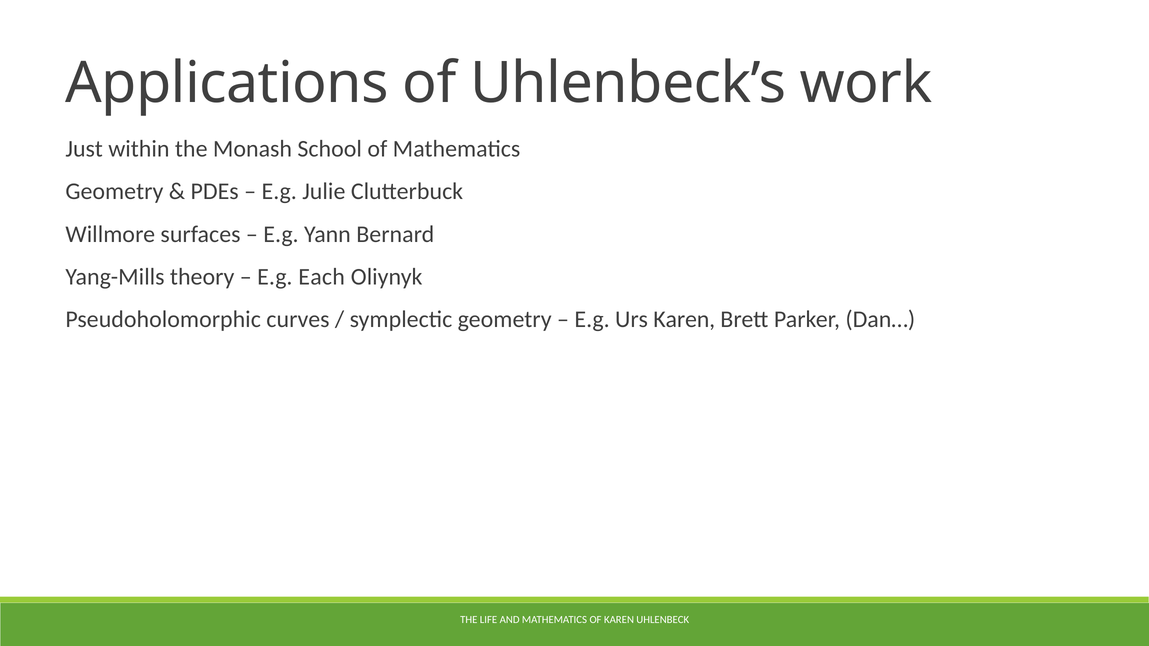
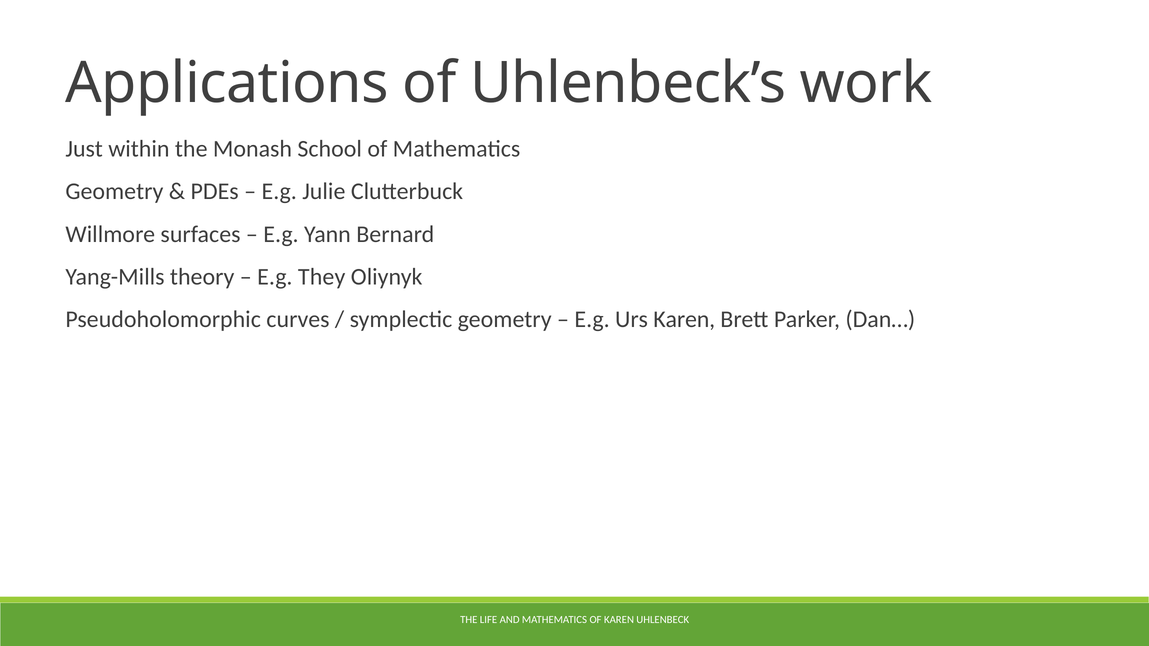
Each: Each -> They (322, 277)
